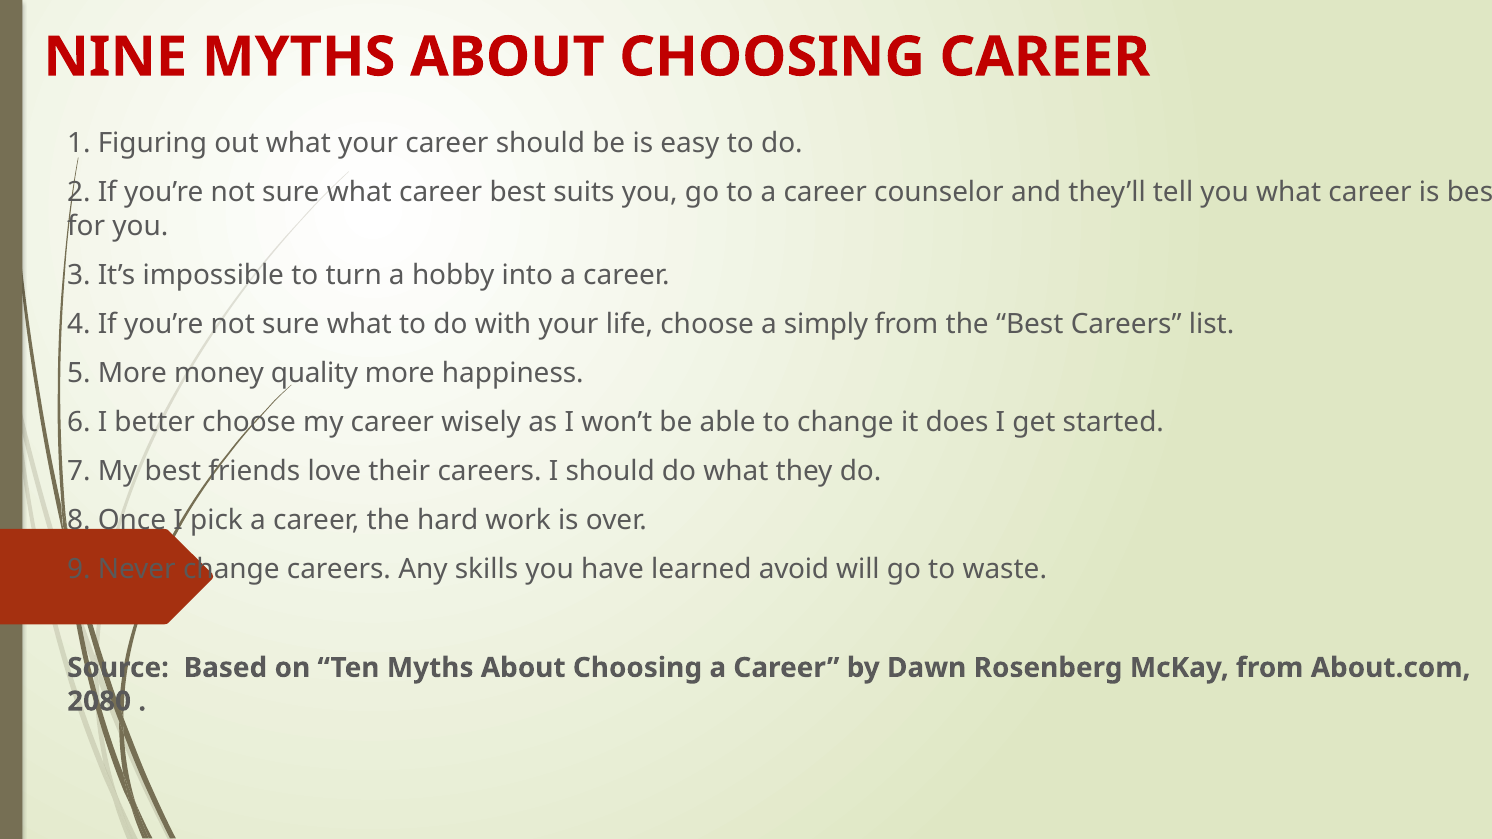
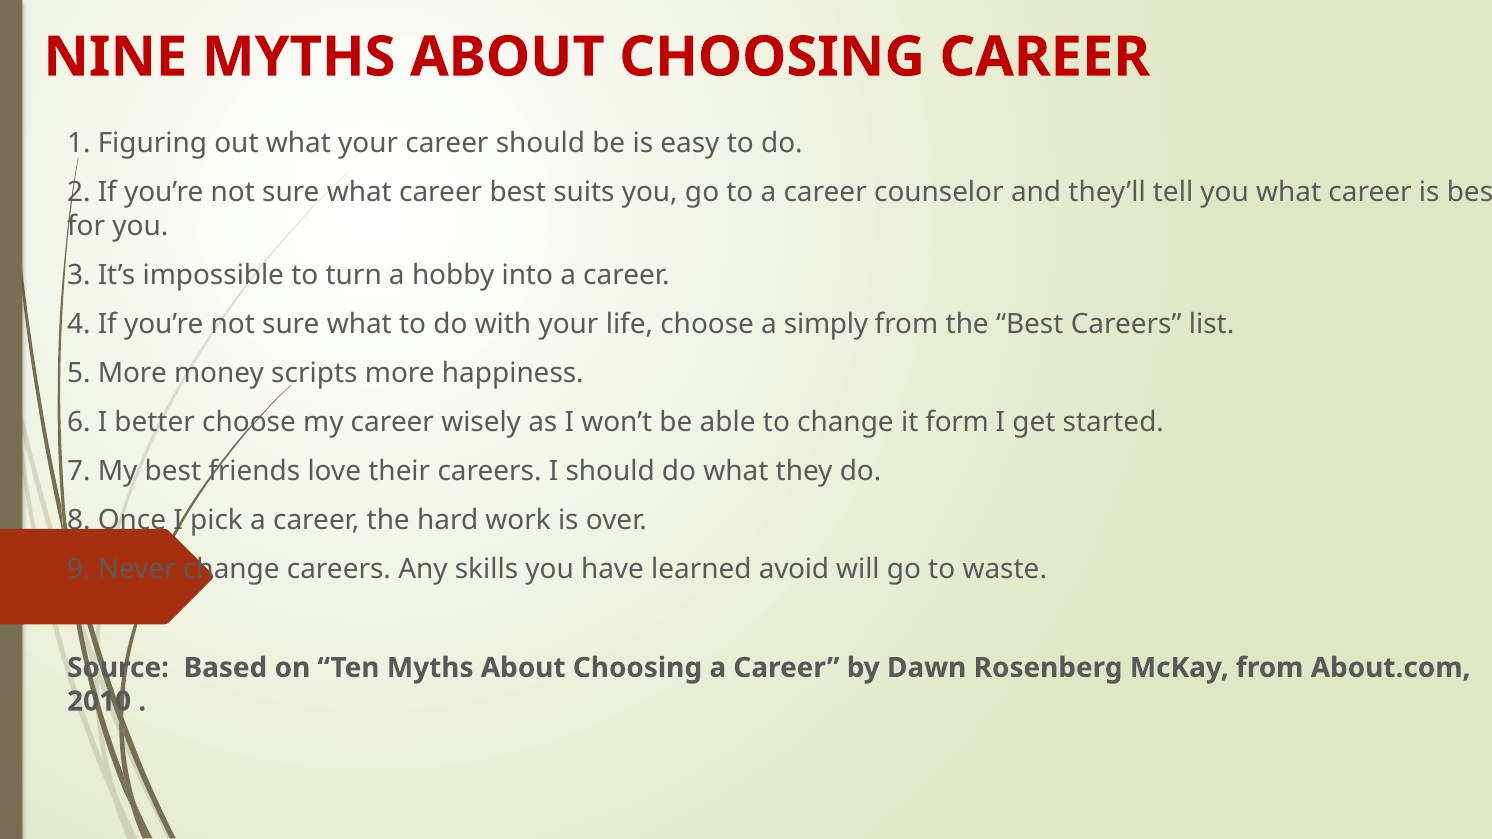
quality: quality -> scripts (314, 373)
does: does -> form (957, 422)
2080: 2080 -> 2010 (99, 702)
